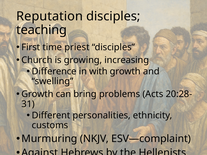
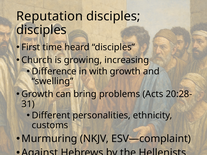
teaching: teaching -> disciples (42, 30)
priest: priest -> heard (77, 47)
